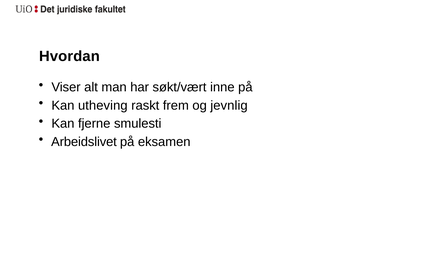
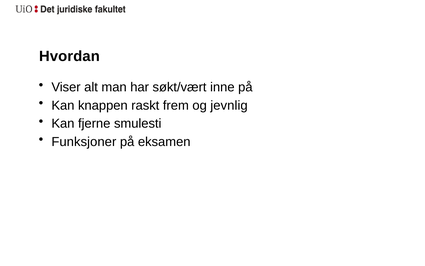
utheving: utheving -> knappen (103, 105)
Arbeidslivet: Arbeidslivet -> Funksjoner (84, 142)
